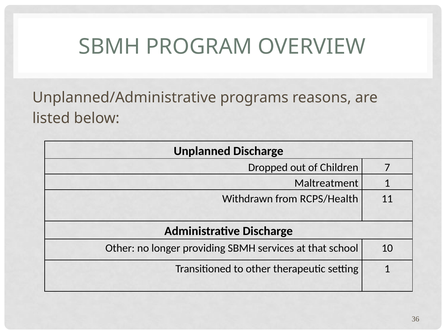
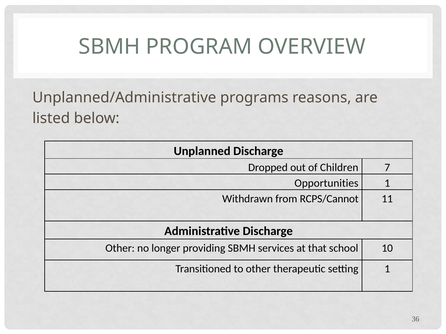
Maltreatment: Maltreatment -> Opportunities (326, 183)
RCPS/Health: RCPS/Health -> RCPS/Cannot (329, 199)
